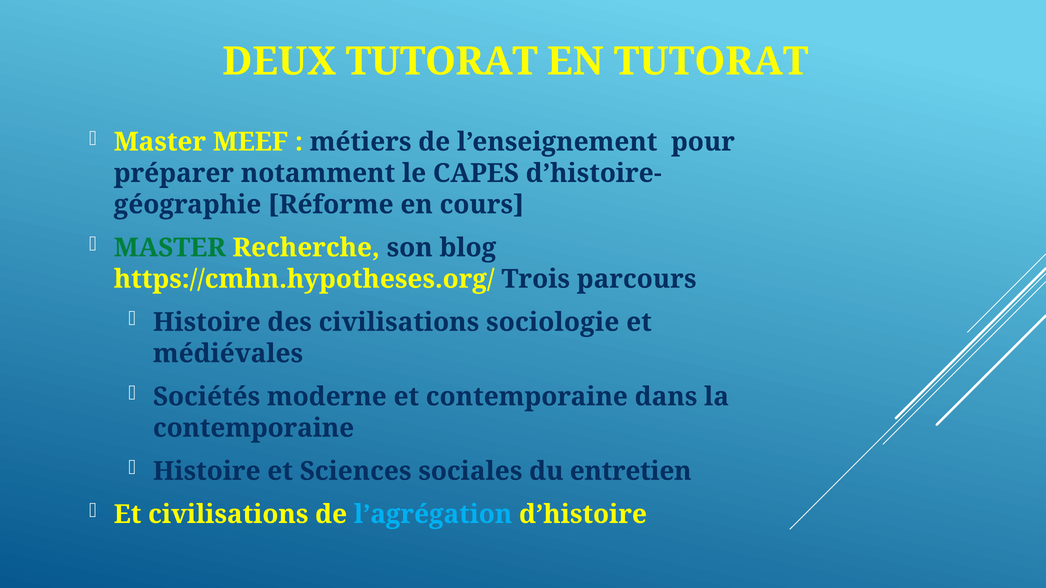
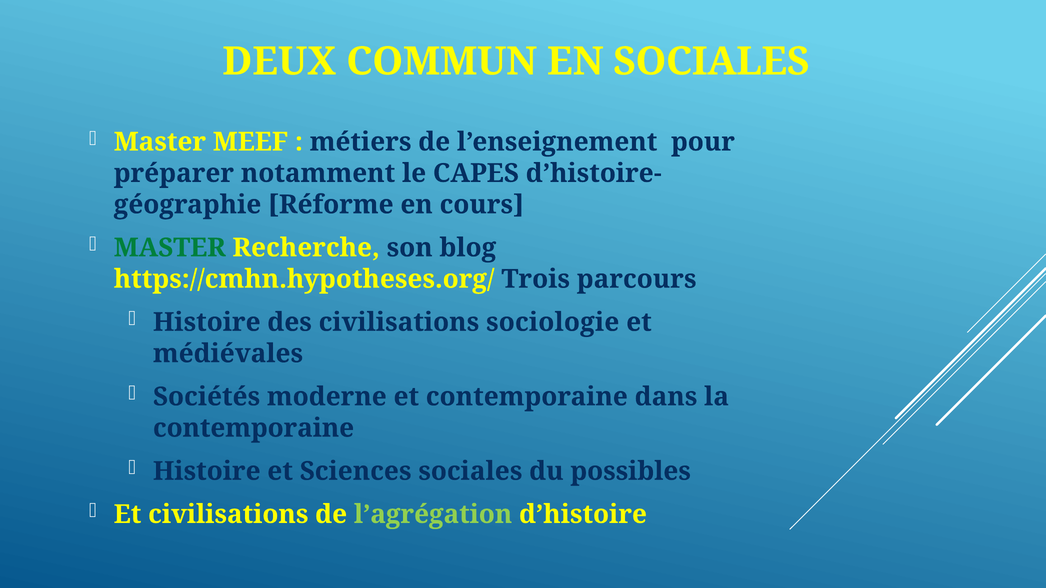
DEUX TUTORAT: TUTORAT -> COMMUN (442, 62)
EN TUTORAT: TUTORAT -> SOCIALES (711, 62)
entretien: entretien -> possibles (631, 471)
l’agrégation colour: light blue -> light green (433, 515)
